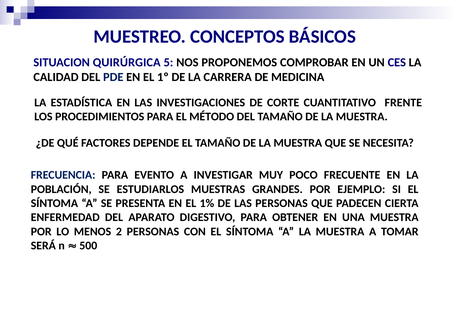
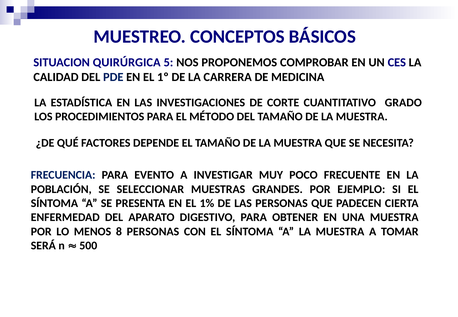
FRENTE: FRENTE -> GRADO (403, 102)
ESTUDIARLOS: ESTUDIARLOS -> SELECCIONAR (150, 189)
2: 2 -> 8 (119, 232)
